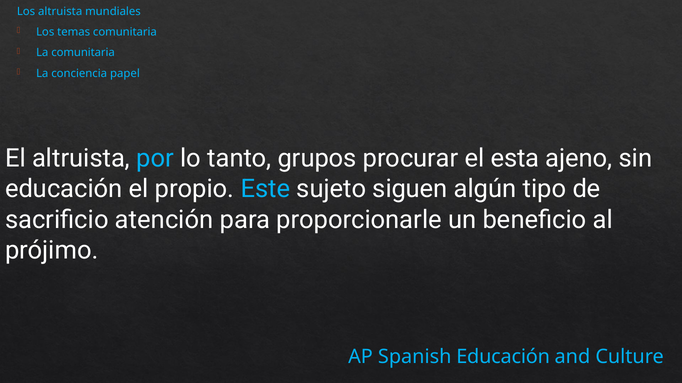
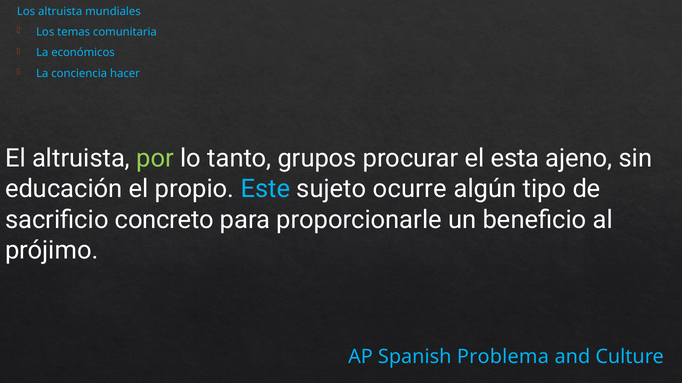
La comunitaria: comunitaria -> económicos (83, 53)
papel: papel -> hacer (125, 74)
por colour: light blue -> light green (155, 159)
siguen: siguen -> ocurre (410, 189)
atención: atención -> concreto (164, 220)
Spanish Educación: Educación -> Problema (503, 357)
